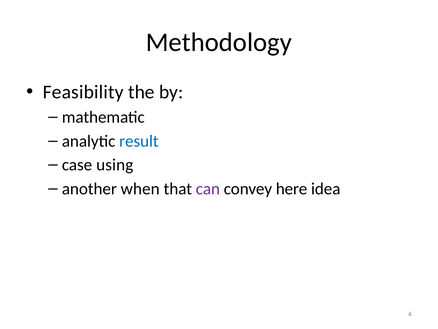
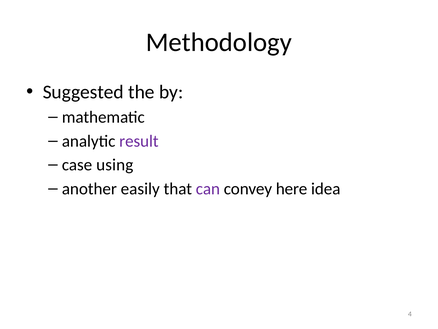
Feasibility: Feasibility -> Suggested (83, 92)
result colour: blue -> purple (139, 141)
when: when -> easily (140, 188)
